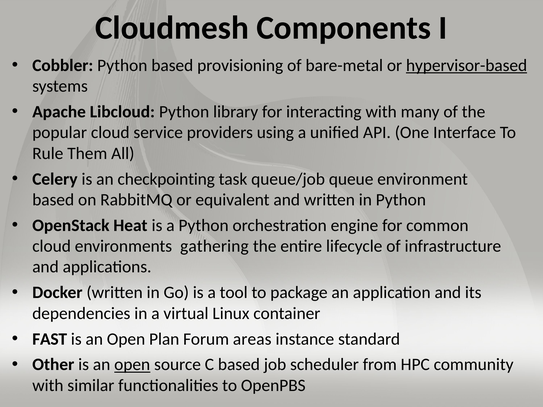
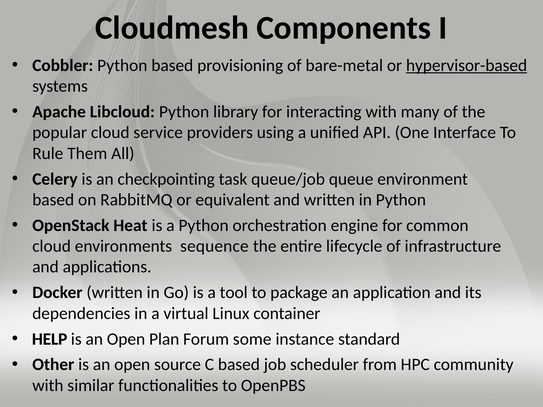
gathering: gathering -> sequence (214, 246)
FAST: FAST -> HELP (50, 339)
areas: areas -> some (252, 339)
open underline: present -> none (132, 365)
